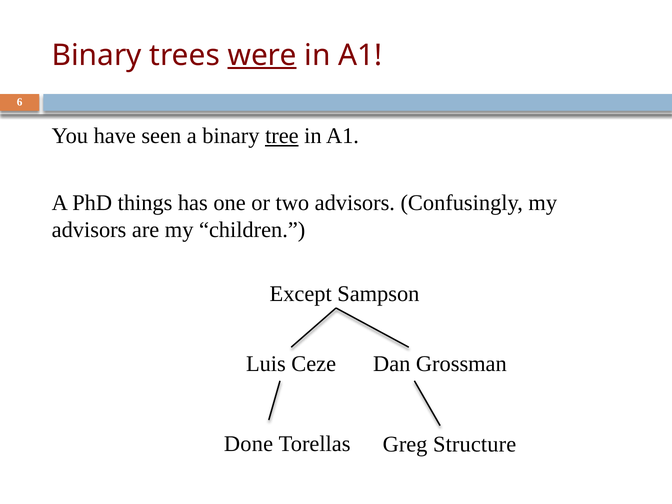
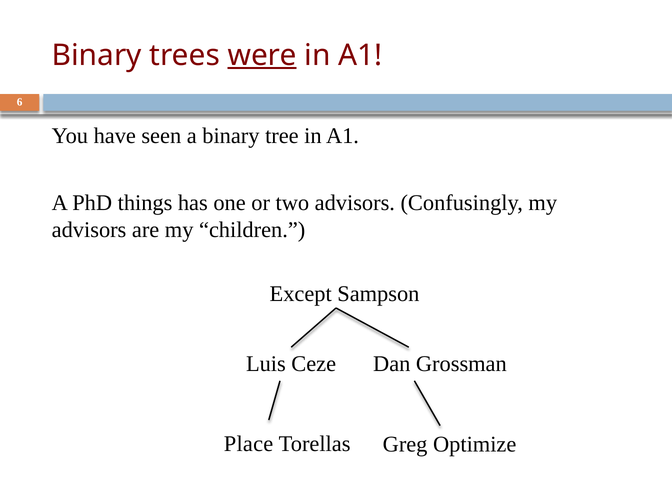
tree underline: present -> none (282, 136)
Done: Done -> Place (249, 444)
Structure: Structure -> Optimize (475, 444)
